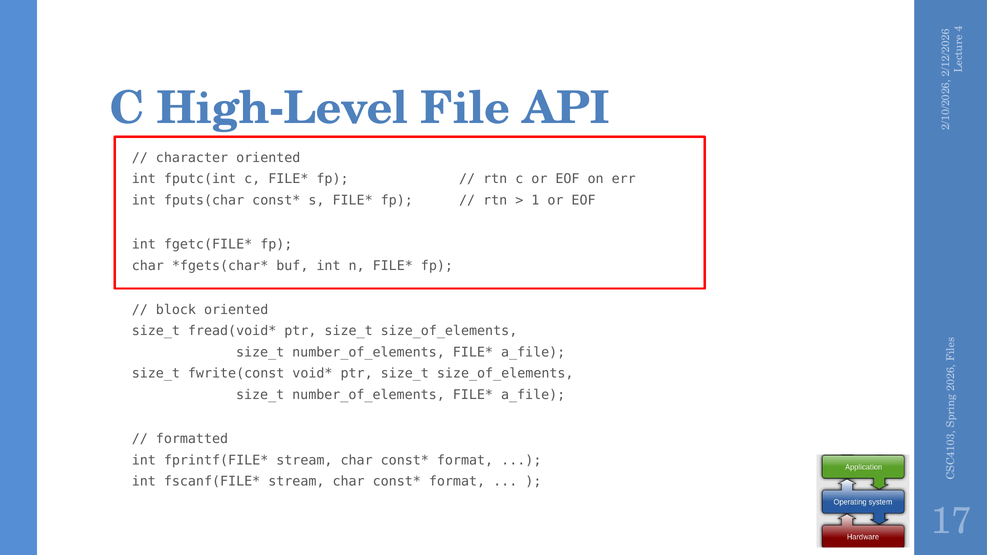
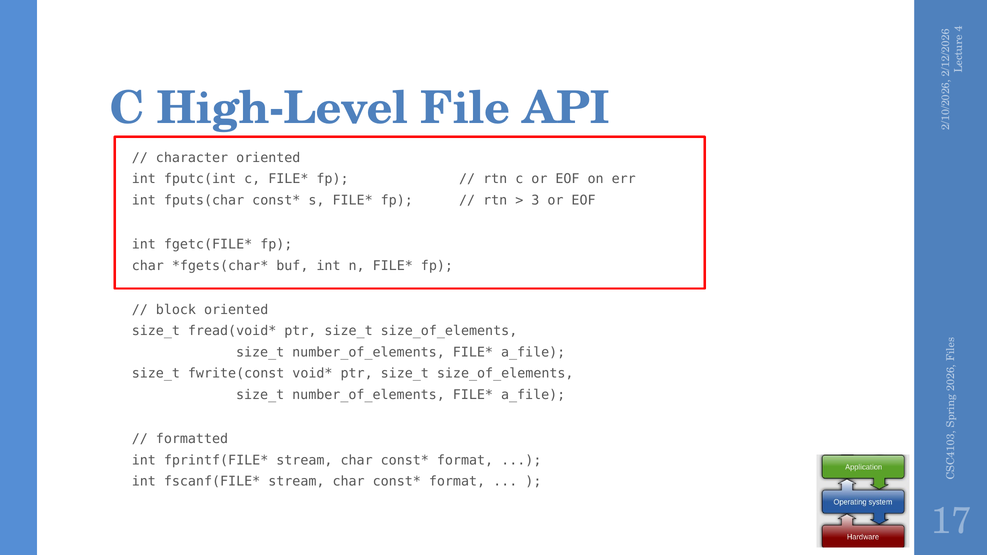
1: 1 -> 3 (535, 200)
